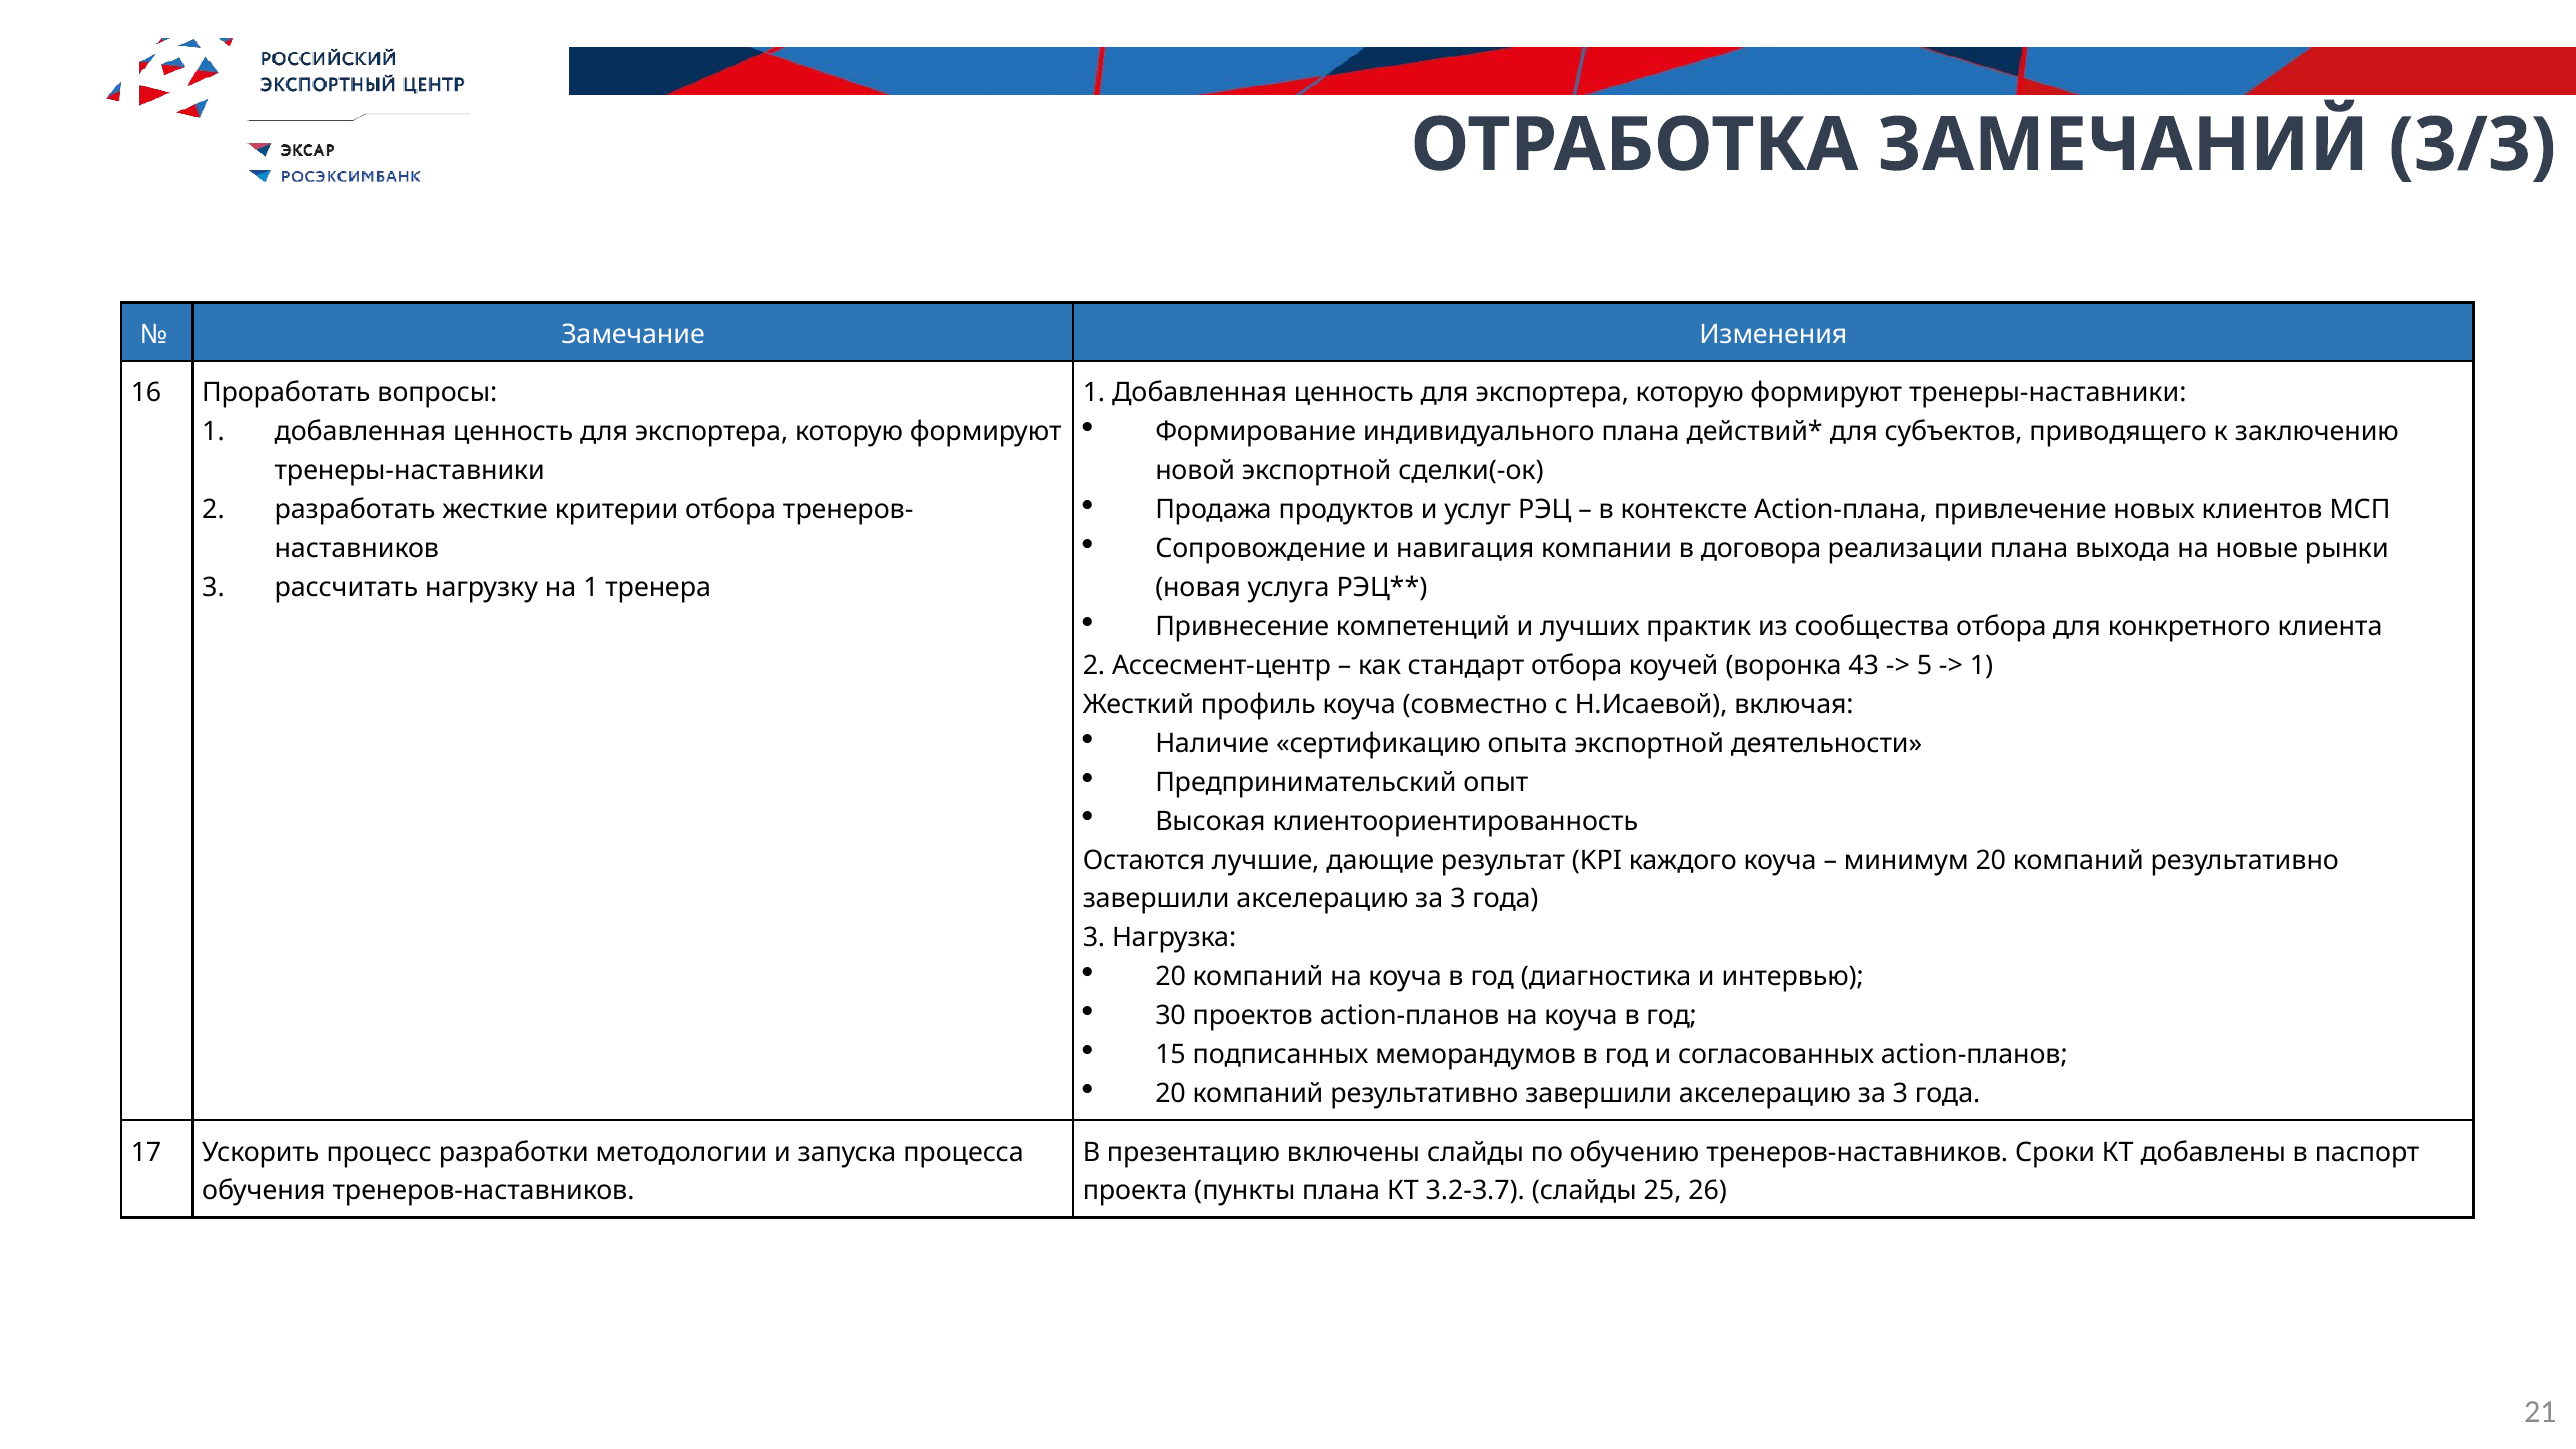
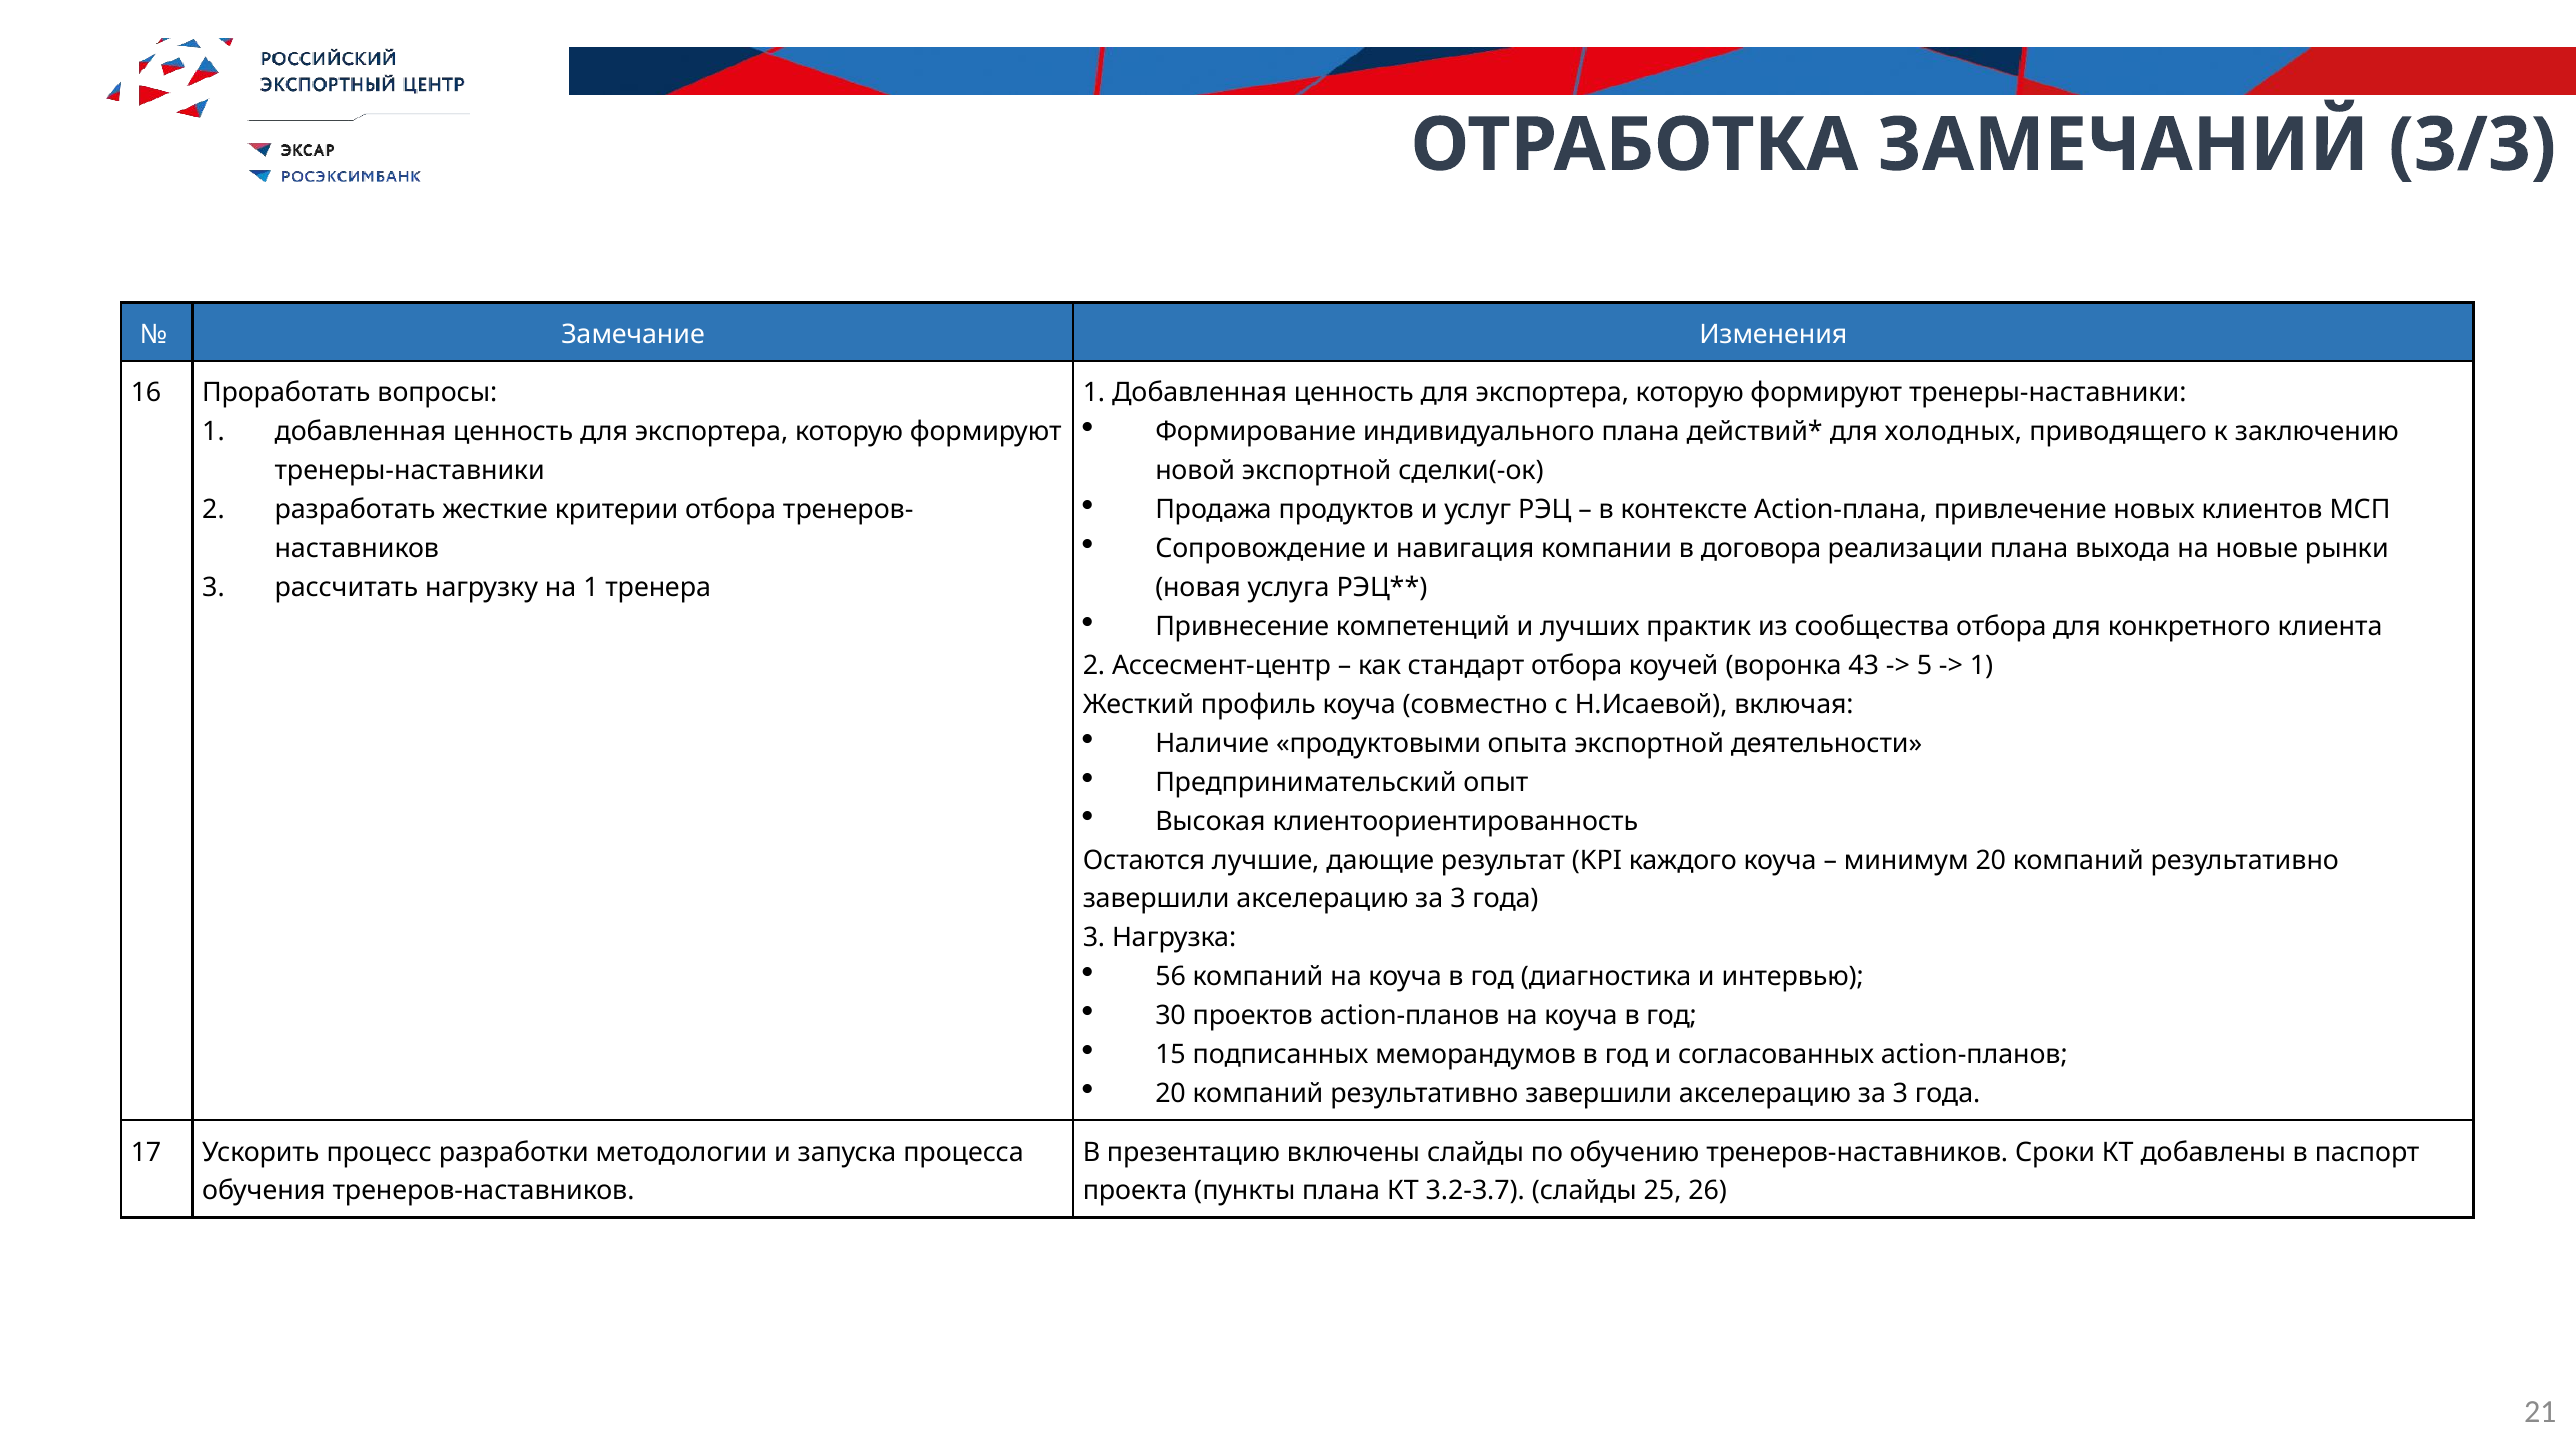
субъектов: субъектов -> холодных (1953, 432)
сертификацию: сертификацию -> продуктовыми (1379, 743)
20: 20 -> 56 (1171, 977)
